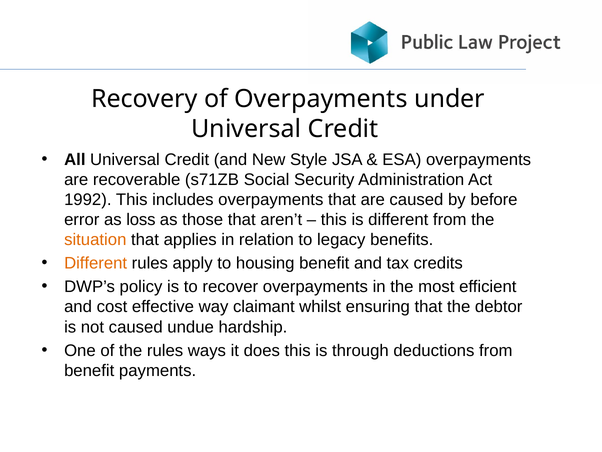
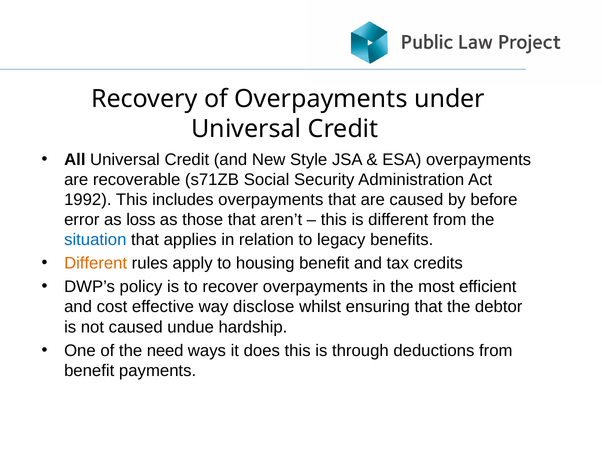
situation colour: orange -> blue (95, 240)
claimant: claimant -> disclose (264, 307)
the rules: rules -> need (165, 350)
